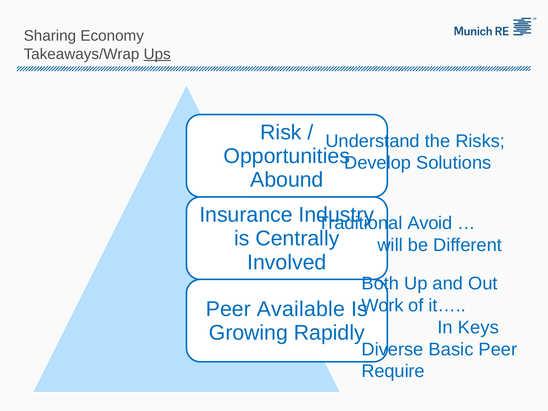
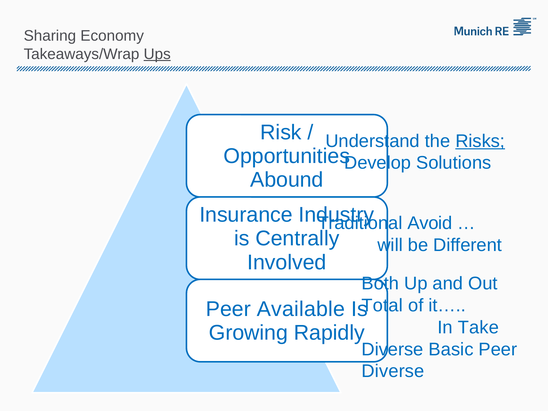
Risks underline: none -> present (480, 141)
Work: Work -> Total (382, 306)
Keys: Keys -> Take (479, 327)
Require: Require -> Diverse (393, 371)
